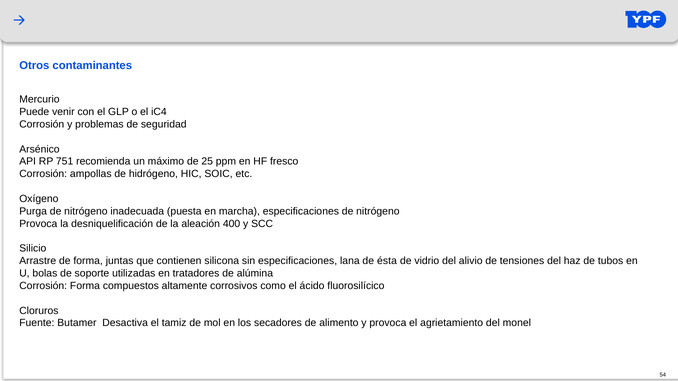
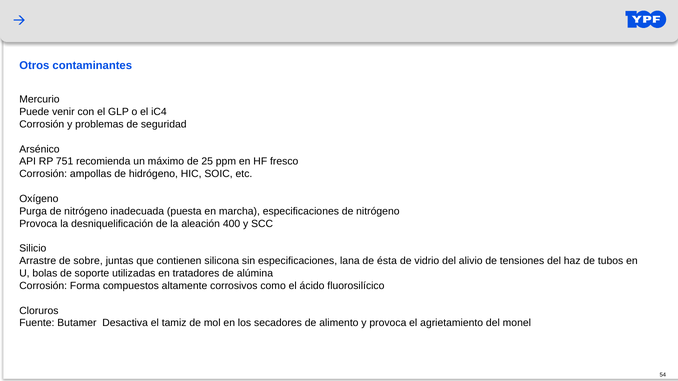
de forma: forma -> sobre (88, 261)
